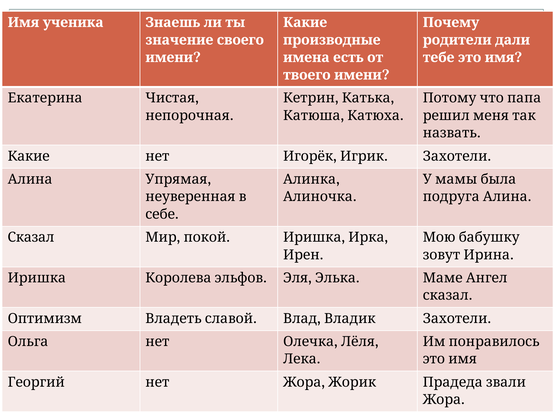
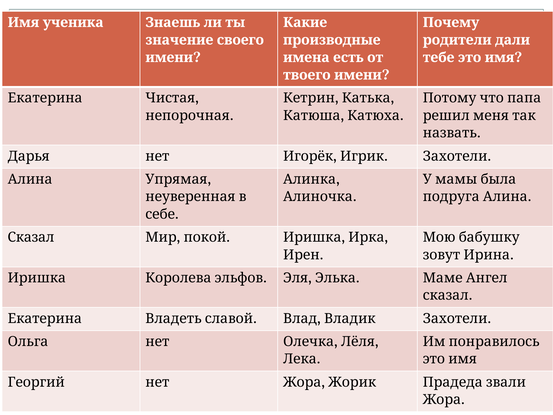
Какие: Какие -> Дарья (29, 156)
Оптимизм: Оптимизм -> Екатерина (45, 318)
